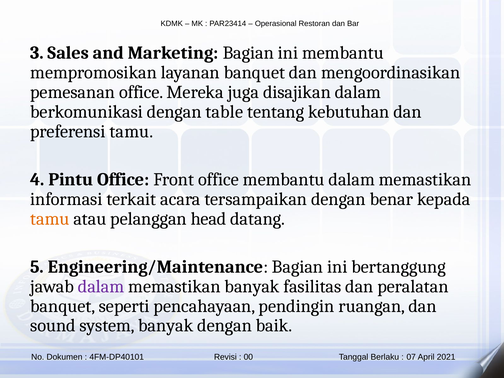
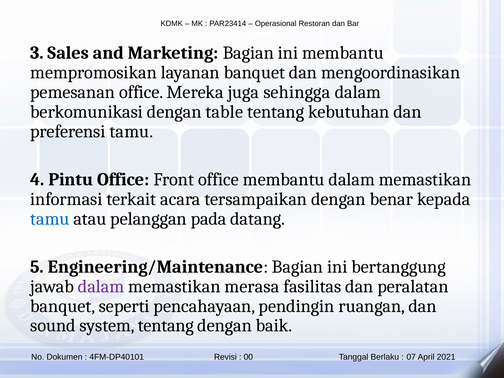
disajikan: disajikan -> sehingga (297, 92)
tamu colour: orange -> blue (50, 219)
head: head -> pada (209, 219)
memastikan banyak: banyak -> merasa (252, 286)
system banyak: banyak -> tentang (166, 326)
